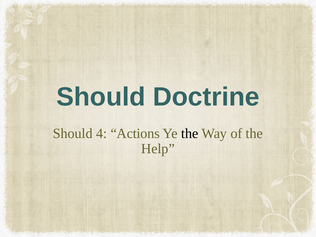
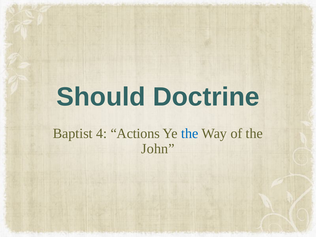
Should: Should -> Baptist (73, 134)
the colour: black -> blue (190, 134)
Help: Help -> John (158, 149)
